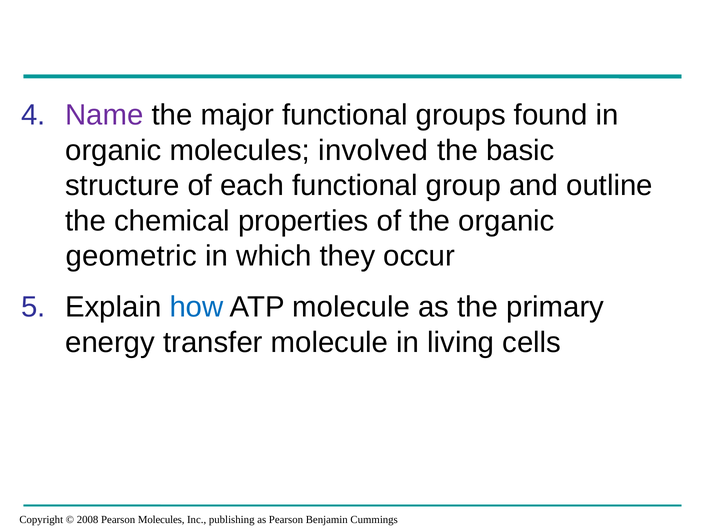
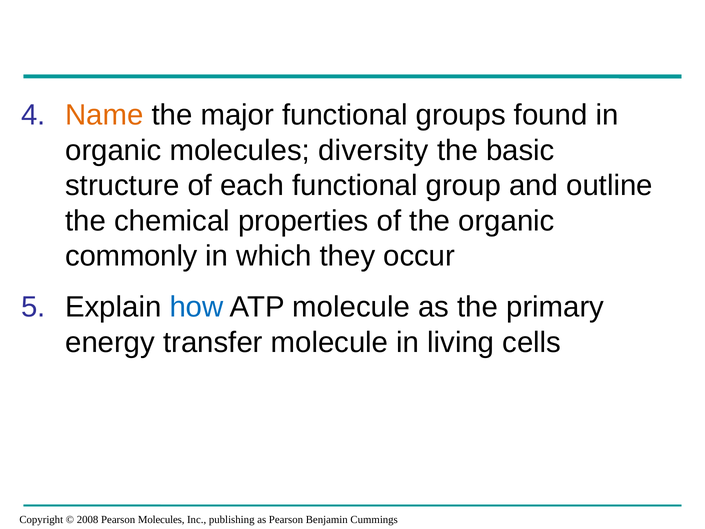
Name colour: purple -> orange (104, 115)
involved: involved -> diversity (373, 150)
geometric: geometric -> commonly (131, 256)
